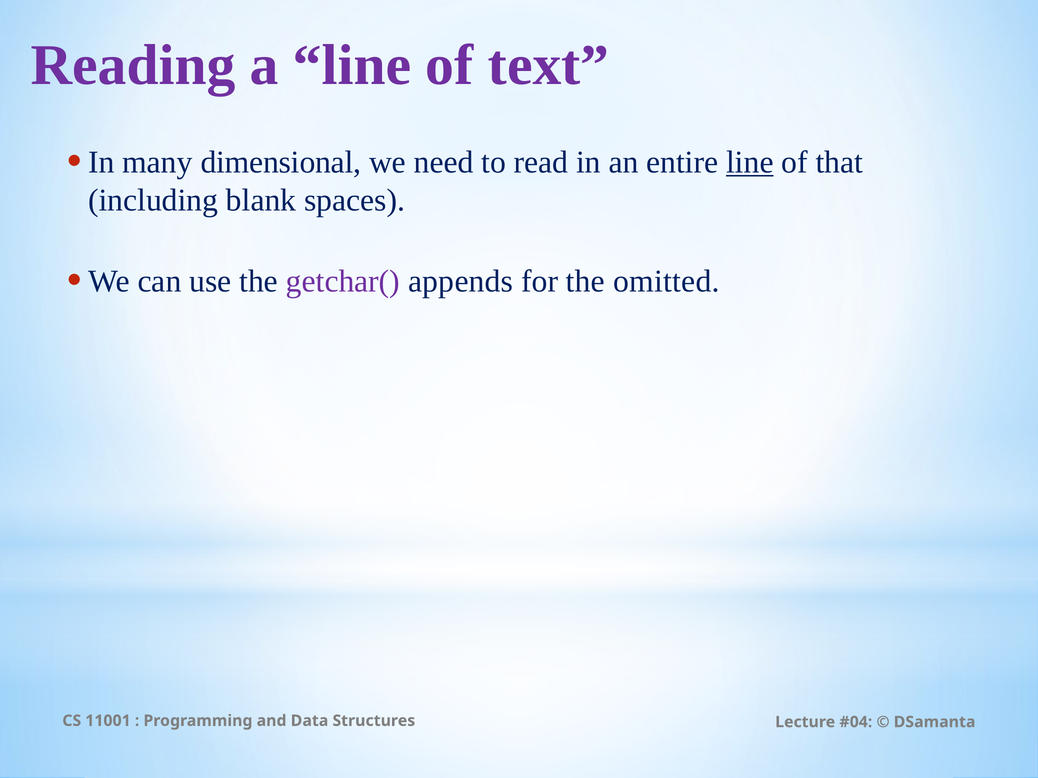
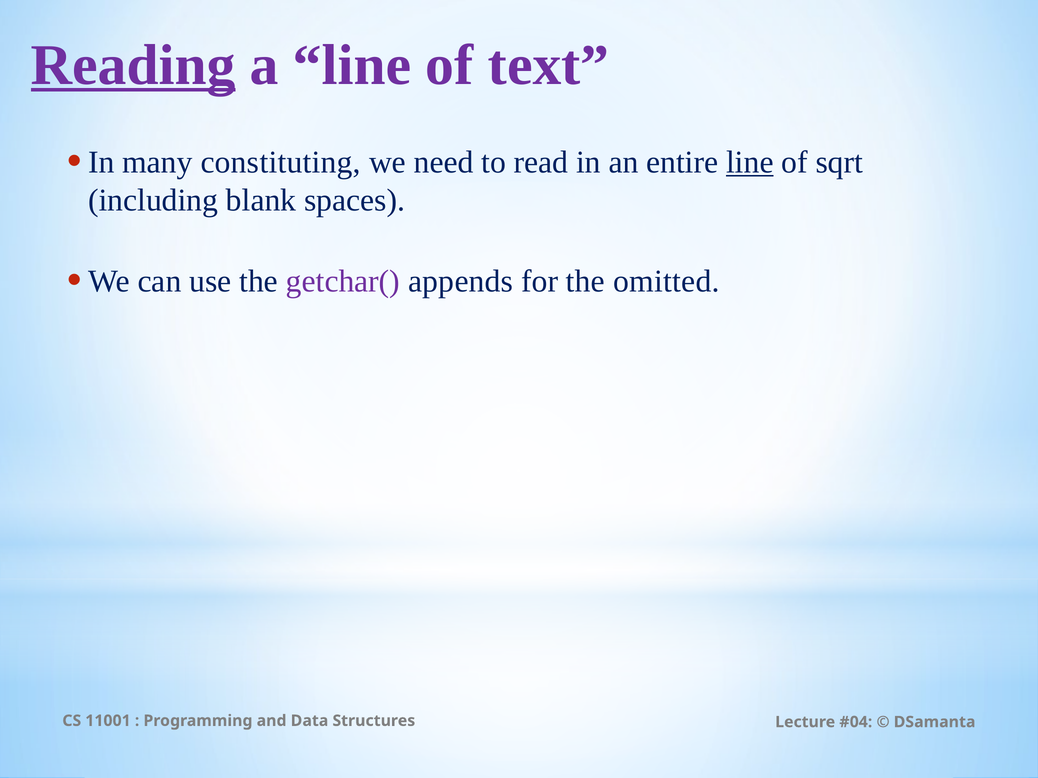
Reading underline: none -> present (133, 65)
dimensional: dimensional -> constituting (281, 162)
that: that -> sqrt (839, 162)
